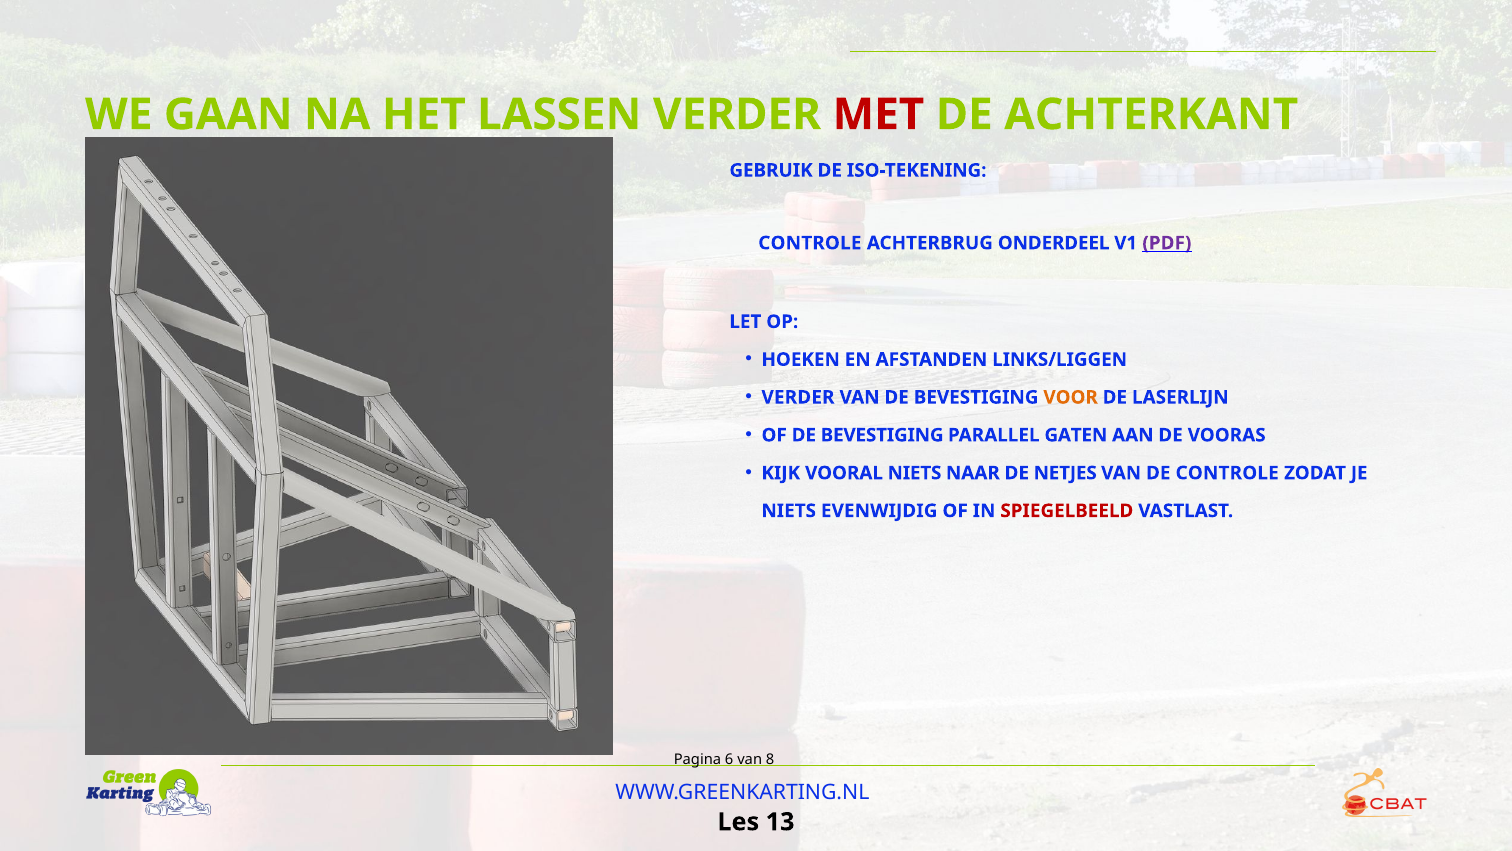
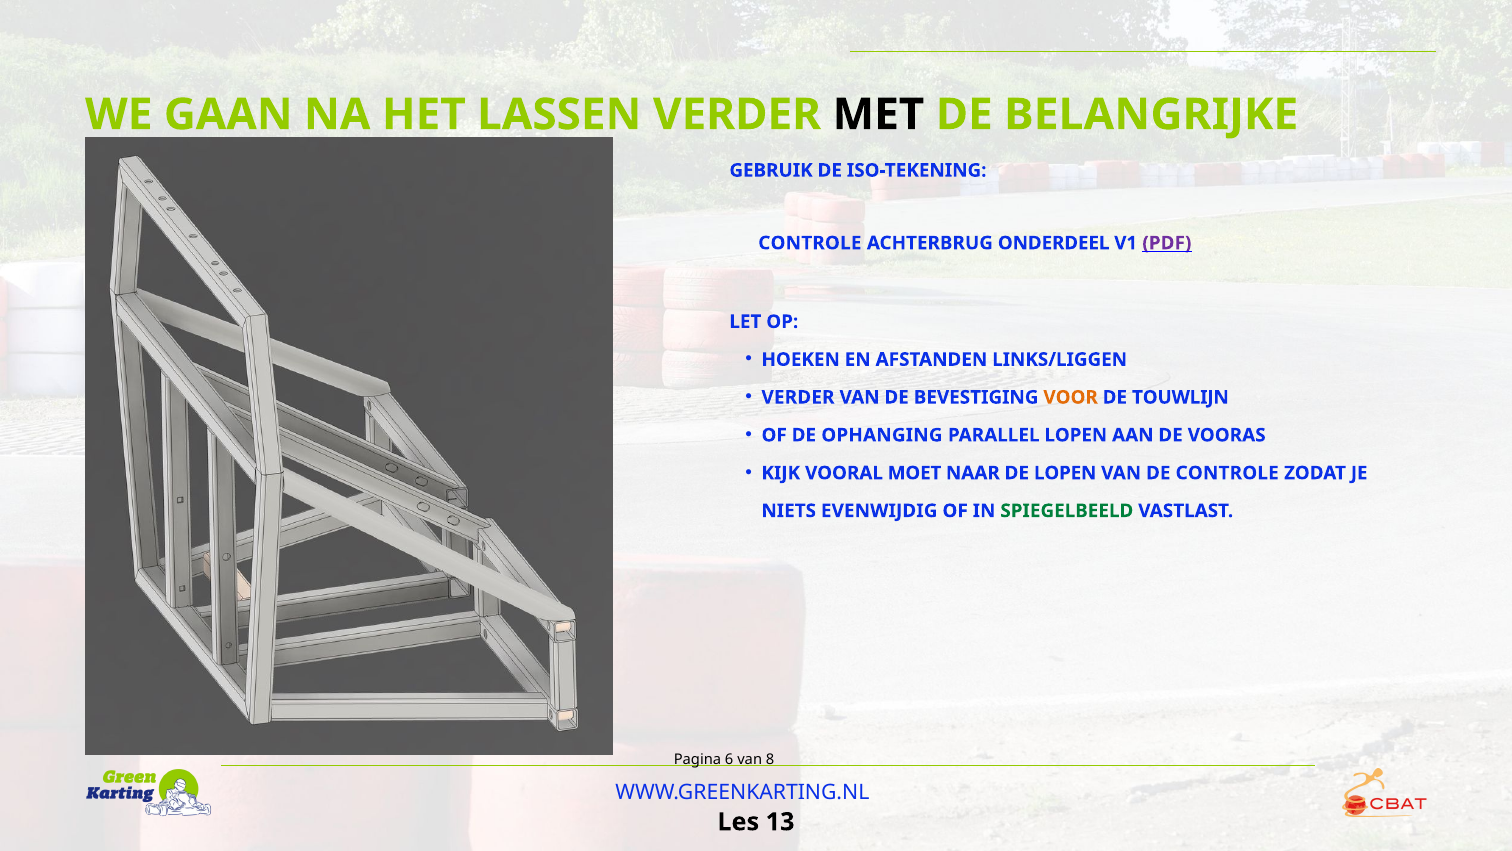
MET colour: red -> black (878, 115)
ACHTERKANT: ACHTERKANT -> BELANGRIJKE (1151, 115)
LASERLIJN: LASERLIJN -> TOUWLIJN (1180, 397)
OF DE BEVESTIGING: BEVESTIGING -> OPHANGING (882, 435)
PARALLEL GATEN: GATEN -> LOPEN (1076, 435)
VOORAL NIETS: NIETS -> MOET (915, 473)
DE NETJES: NETJES -> LOPEN (1065, 473)
SPIEGELBEELD colour: red -> green (1067, 511)
